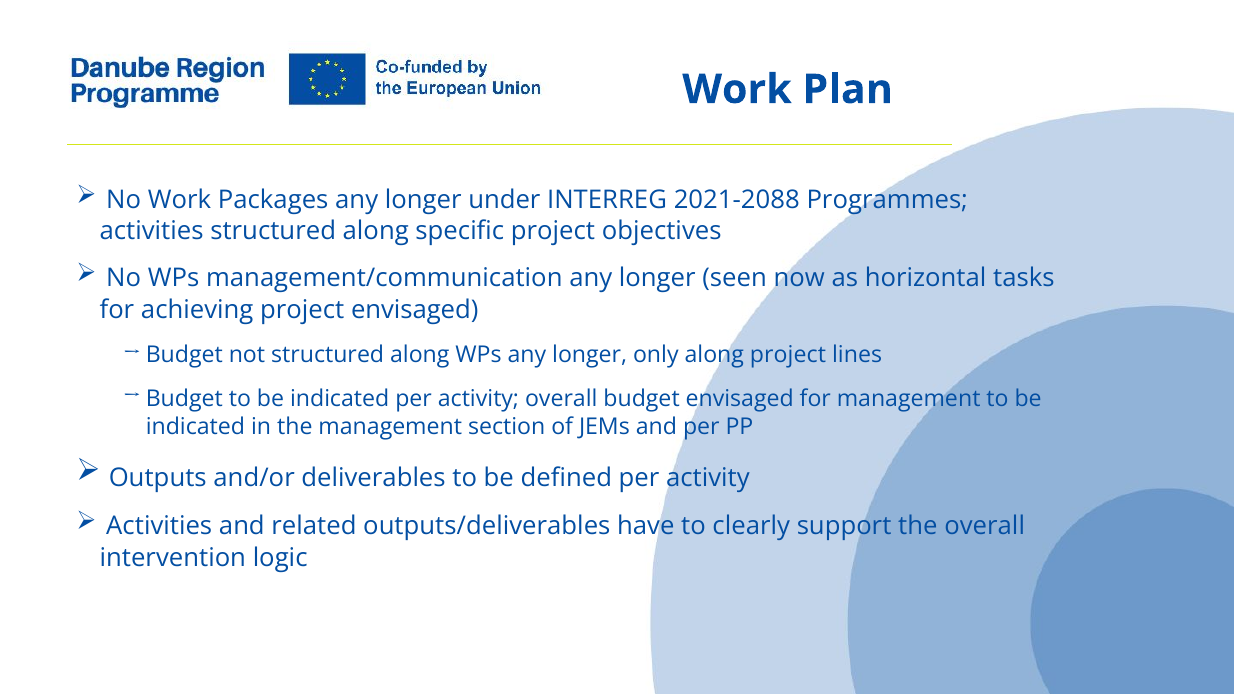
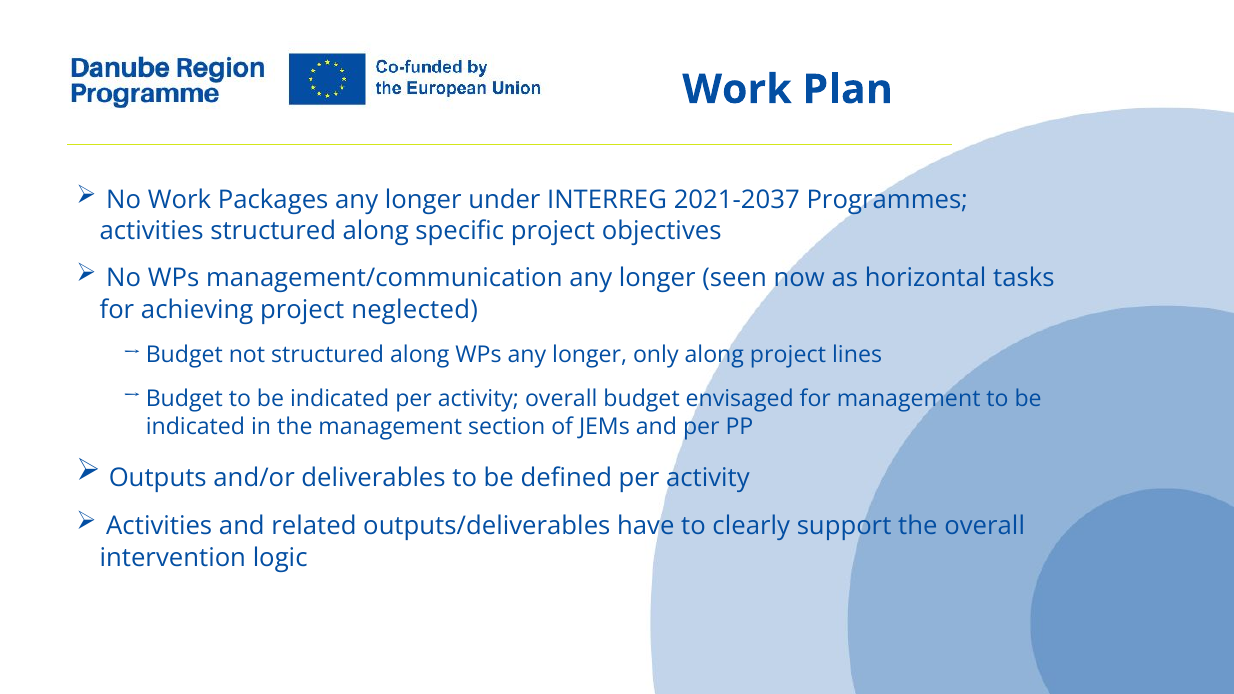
2021-2088: 2021-2088 -> 2021-2037 (737, 200)
project envisaged: envisaged -> neglected (415, 310)
